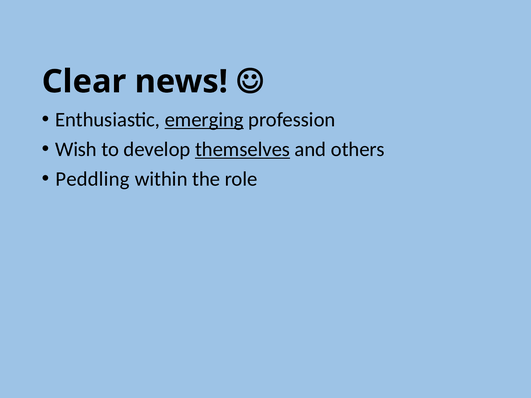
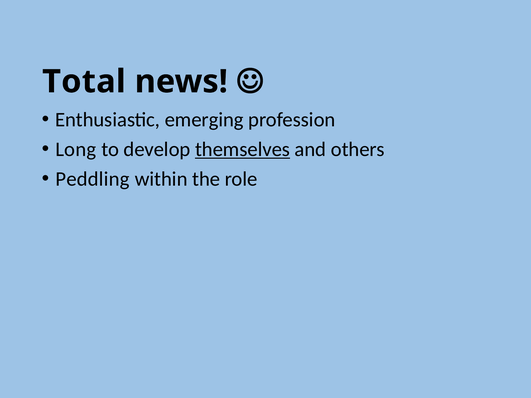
Clear: Clear -> Total (84, 82)
emerging underline: present -> none (204, 120)
Wish: Wish -> Long (76, 149)
